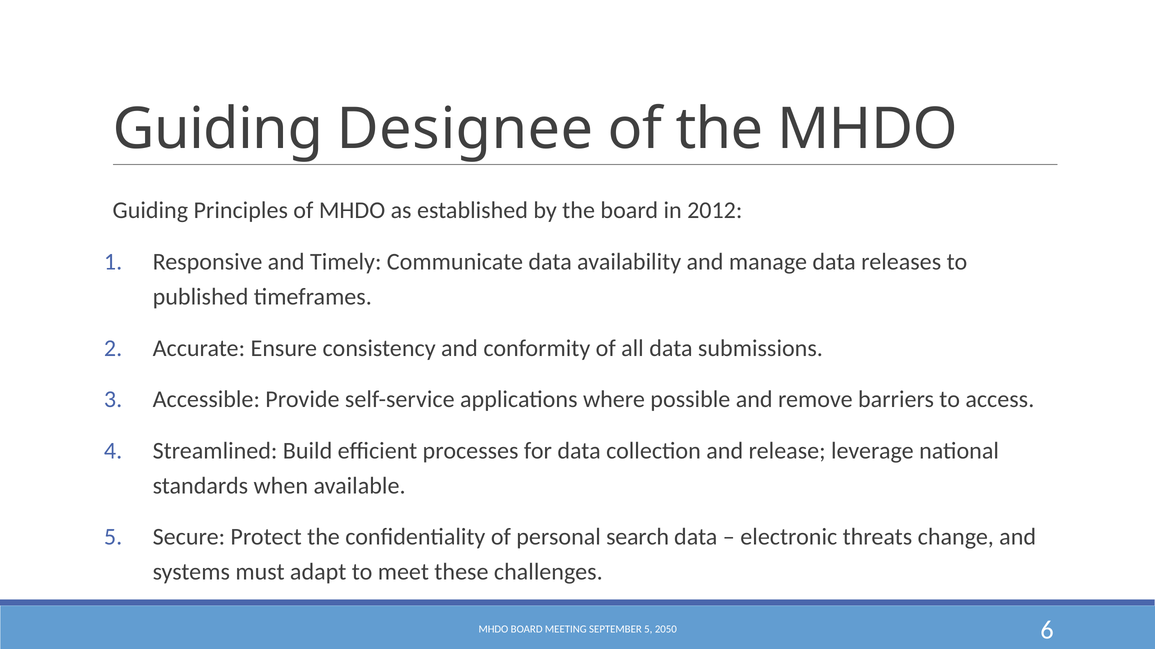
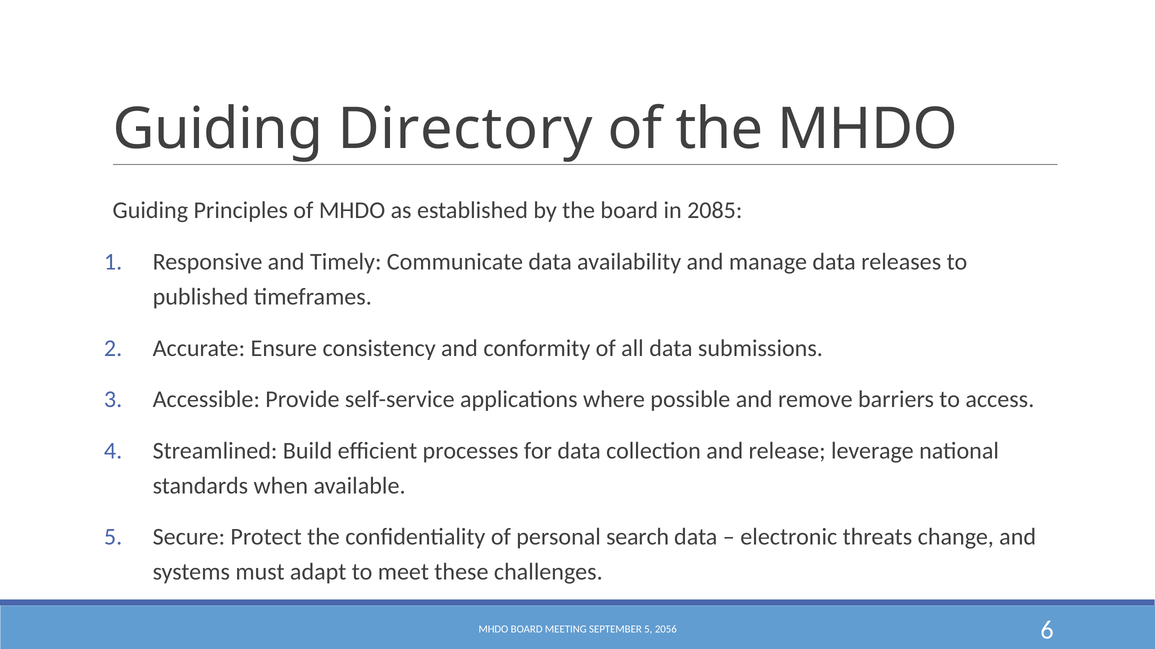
Designee: Designee -> Directory (465, 129)
2012: 2012 -> 2085 (715, 210)
2050: 2050 -> 2056 (666, 630)
